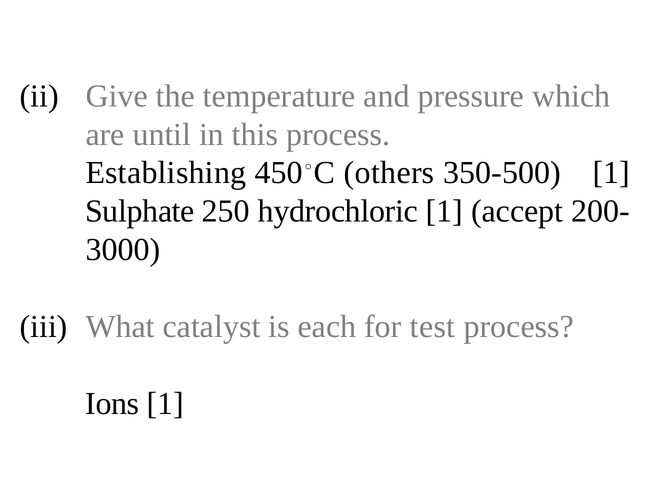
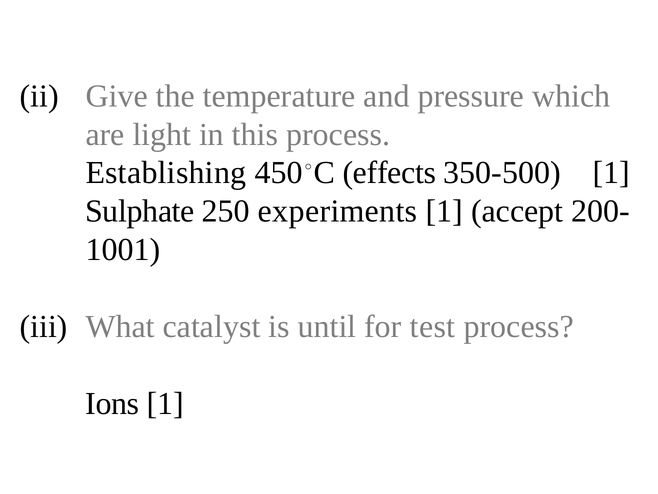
until: until -> light (162, 134)
others: others -> effects (389, 173)
hydrochloric: hydrochloric -> experiments (338, 211)
3000: 3000 -> 1001 (123, 249)
each: each -> until (327, 326)
